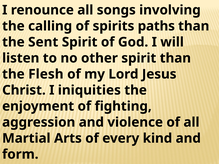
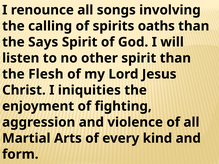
paths: paths -> oaths (156, 26)
Sent: Sent -> Says (43, 42)
